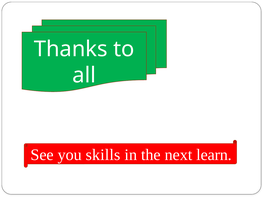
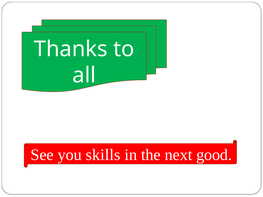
learn: learn -> good (214, 155)
